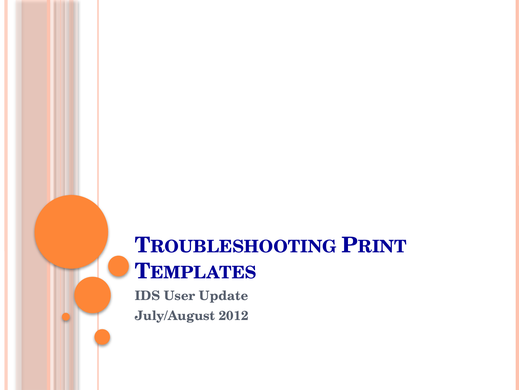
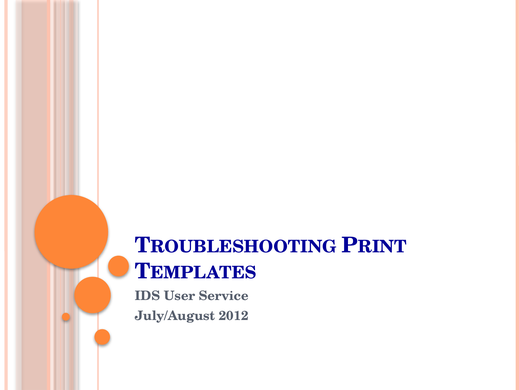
Update: Update -> Service (224, 295)
